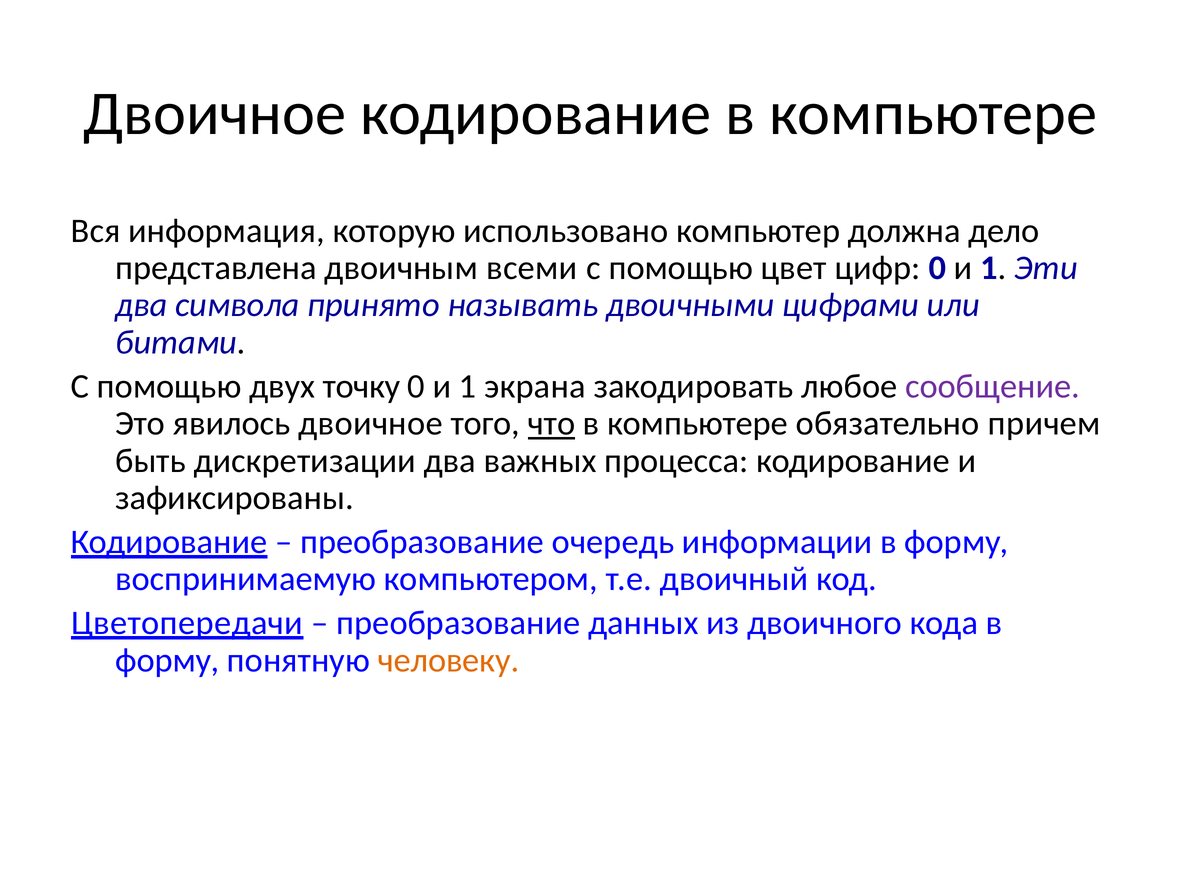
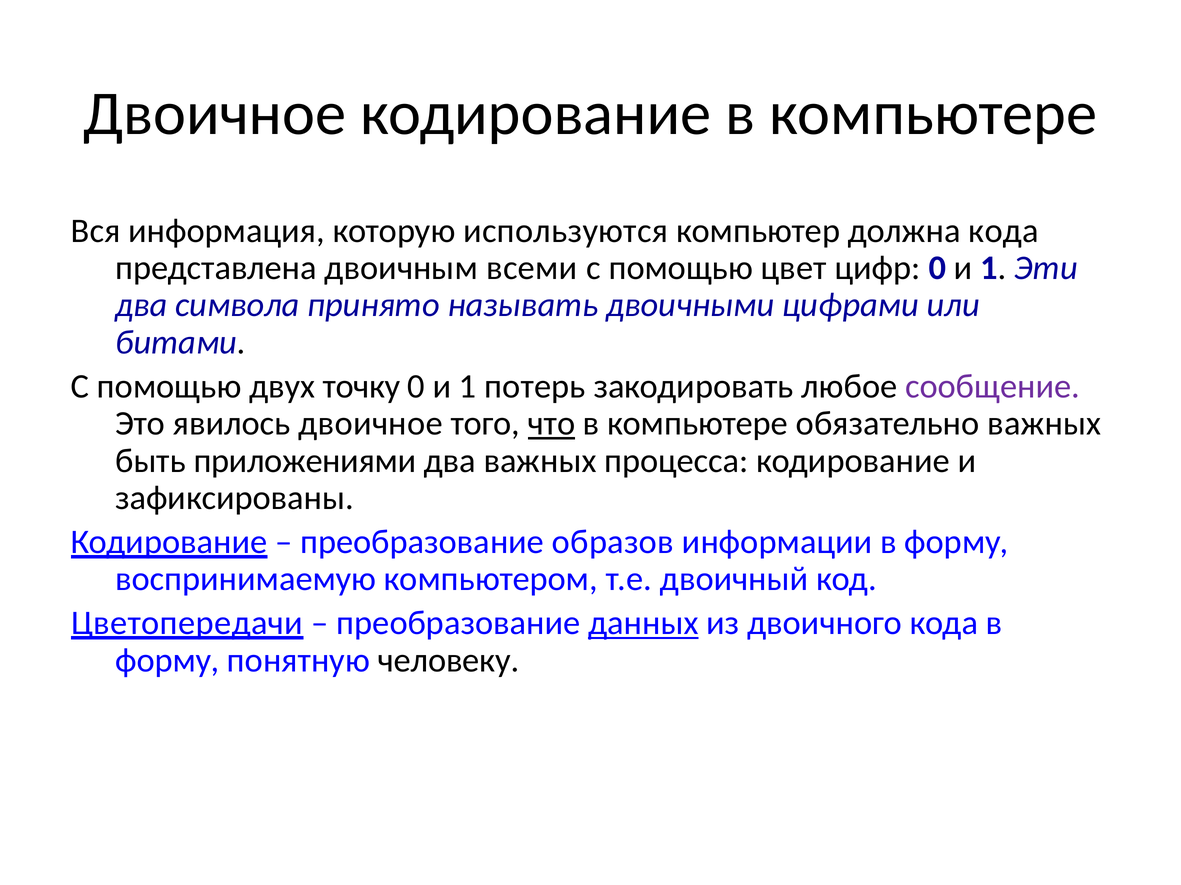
использовано: использовано -> используются (566, 231)
должна дело: дело -> кода (1004, 231)
экрана: экрана -> потерь (535, 387)
обязательно причем: причем -> важных (1044, 424)
дискретизации: дискретизации -> приложениями (305, 461)
очередь: очередь -> образов (613, 542)
данных underline: none -> present (643, 624)
человеку colour: orange -> black (448, 661)
